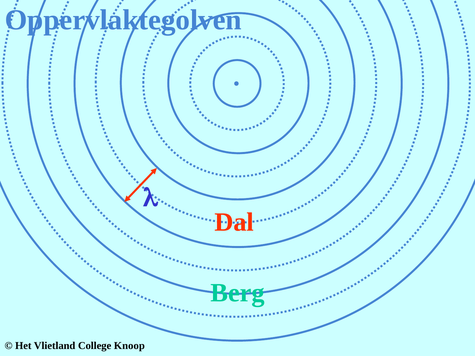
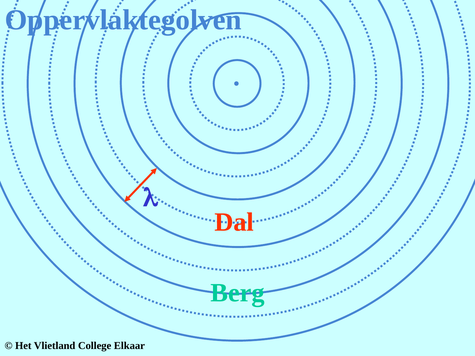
Knoop: Knoop -> Elkaar (129, 346)
